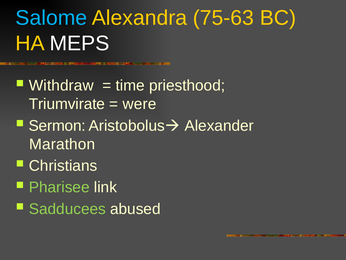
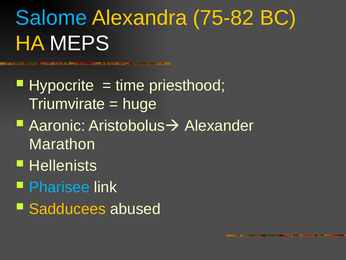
75-63: 75-63 -> 75-82 (223, 18)
Withdraw: Withdraw -> Hypocrite (61, 85)
were: were -> huge (140, 104)
Sermon: Sermon -> Aaronic (57, 125)
Christians: Christians -> Hellenists (63, 165)
Pharisee colour: light green -> light blue (59, 187)
Sadducees colour: light green -> yellow (67, 209)
